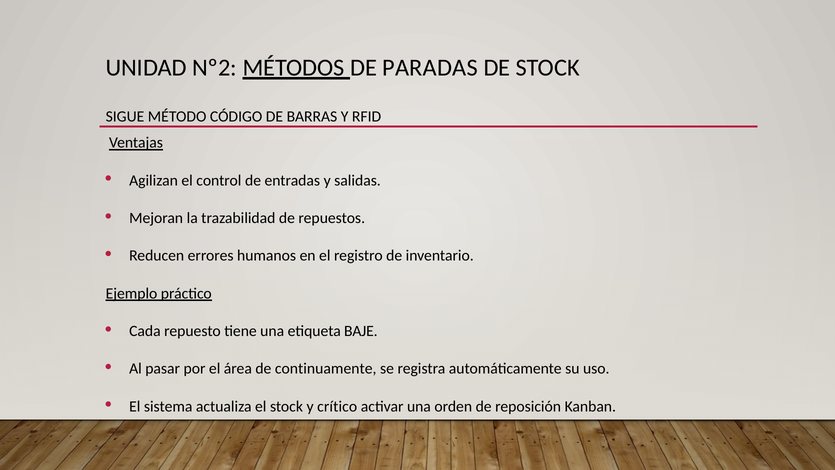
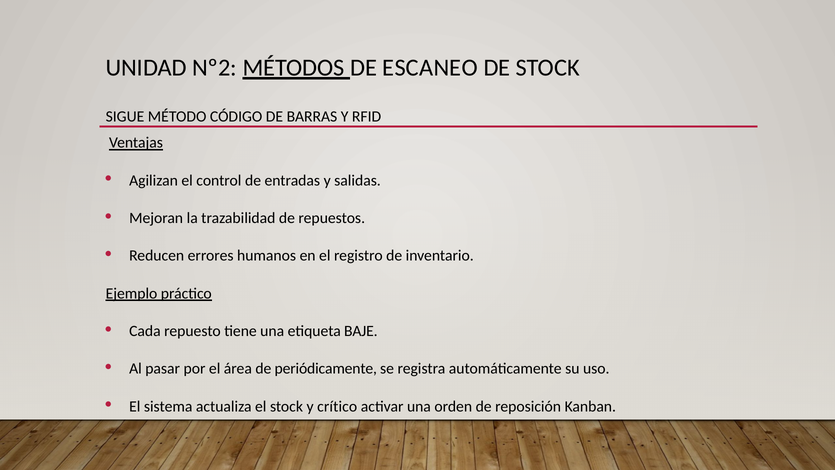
PARADAS: PARADAS -> ESCANEO (430, 68)
continuamente: continuamente -> periódicamente (326, 368)
